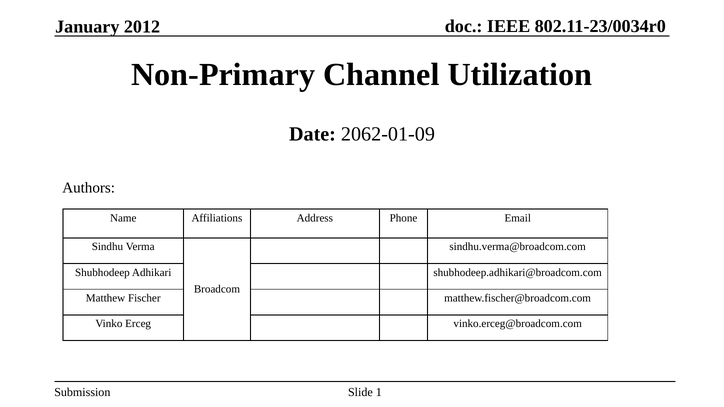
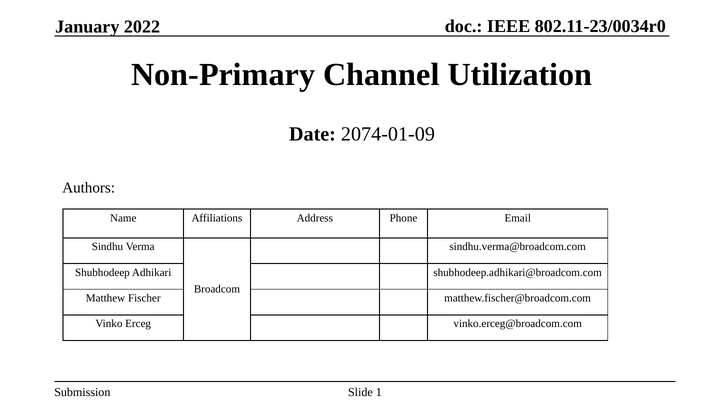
2012: 2012 -> 2022 (142, 27)
2062-01-09: 2062-01-09 -> 2074-01-09 (388, 134)
